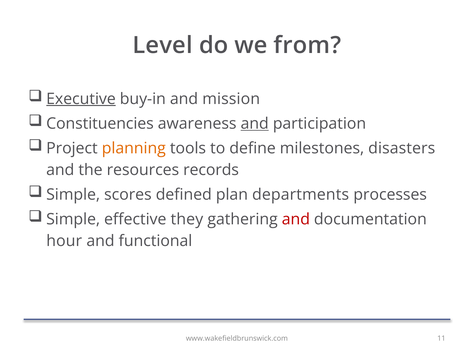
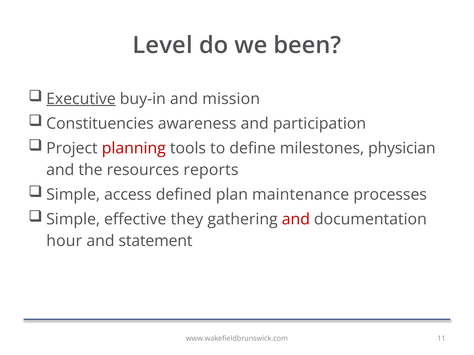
from: from -> been (307, 46)
and underline: present -> none (255, 124)
planning colour: orange -> red (134, 148)
disasters: disasters -> physician (402, 148)
records: records -> reports (211, 170)
scores: scores -> access (128, 195)
departments: departments -> maintenance (301, 195)
functional: functional -> statement (156, 241)
